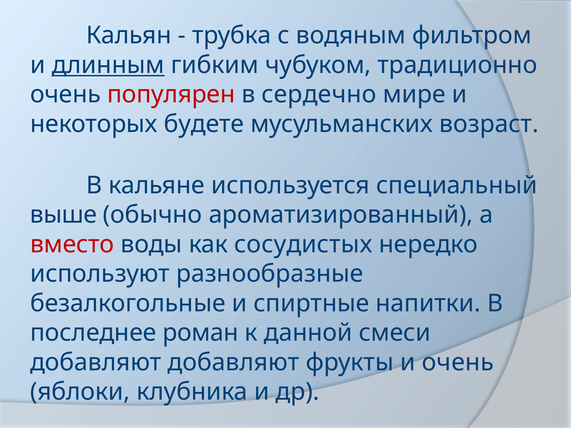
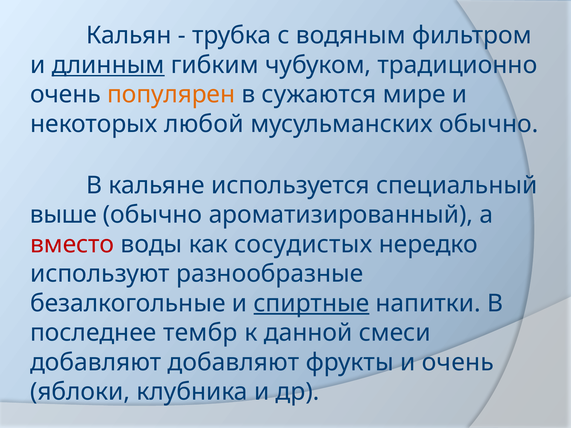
популярен colour: red -> orange (171, 95)
сердечно: сердечно -> сужаются (319, 95)
будете: будете -> любой (204, 124)
мусульманских возраст: возраст -> обычно (489, 124)
спиртные underline: none -> present (311, 303)
роман: роман -> тембр (200, 333)
